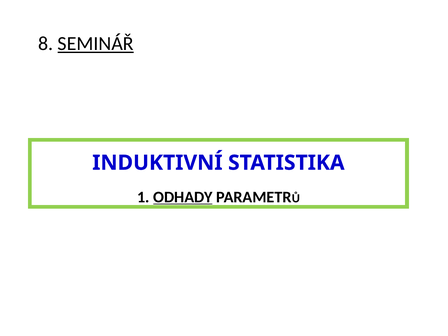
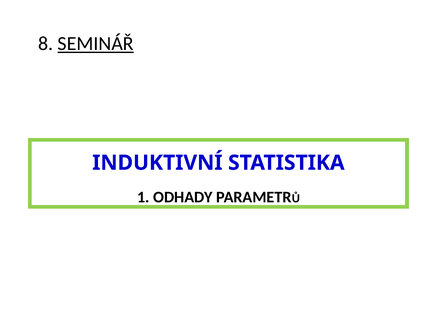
ODHADY underline: present -> none (183, 197)
